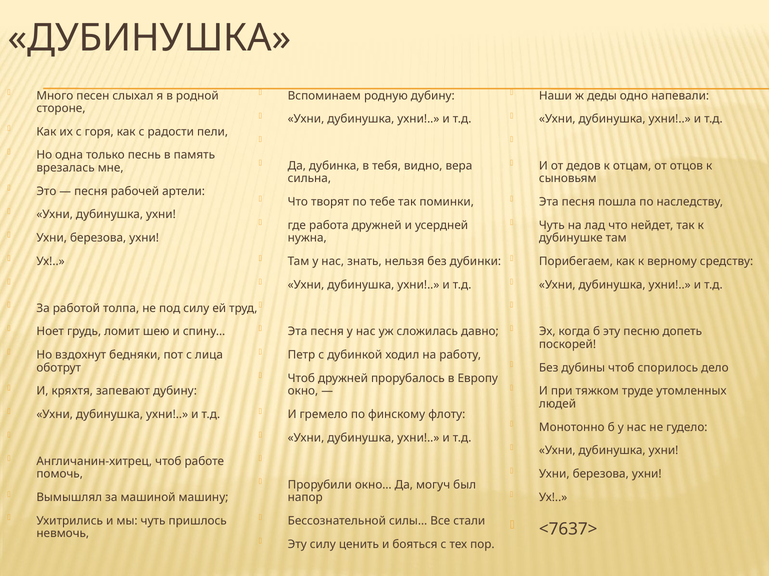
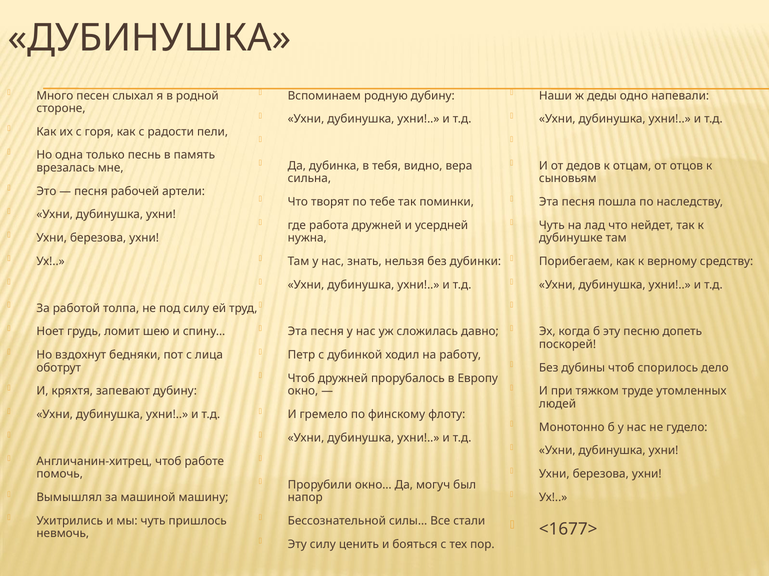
<7637>: <7637> -> <1677> (568, 530)
